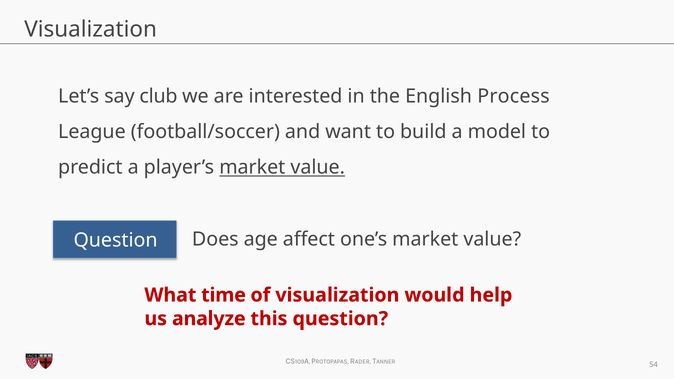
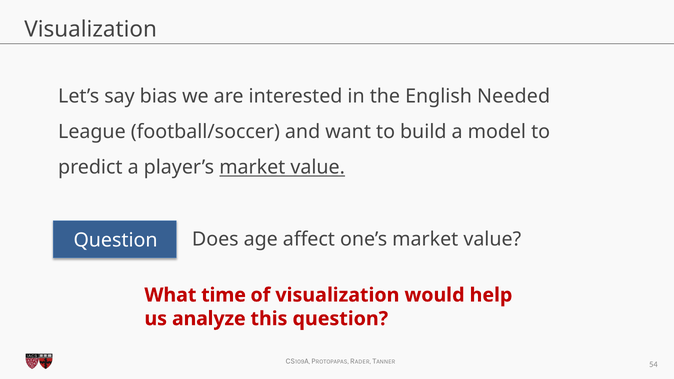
club: club -> bias (158, 96)
Process: Process -> Needed (514, 96)
